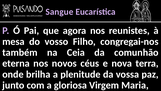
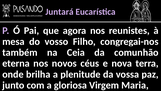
Sangue: Sangue -> Juntará (59, 12)
